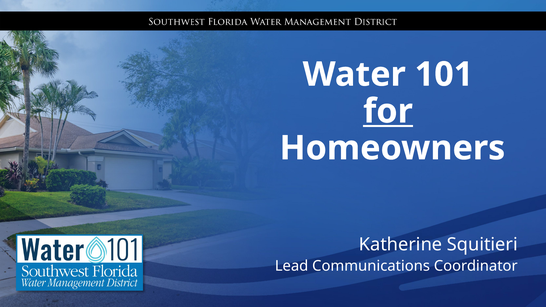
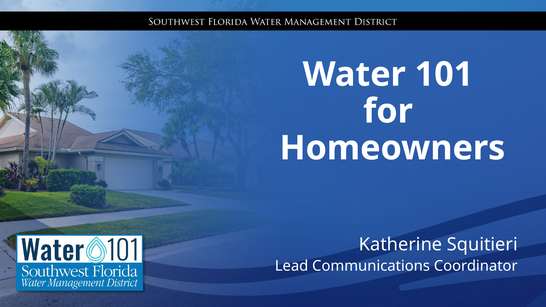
for underline: present -> none (388, 111)
